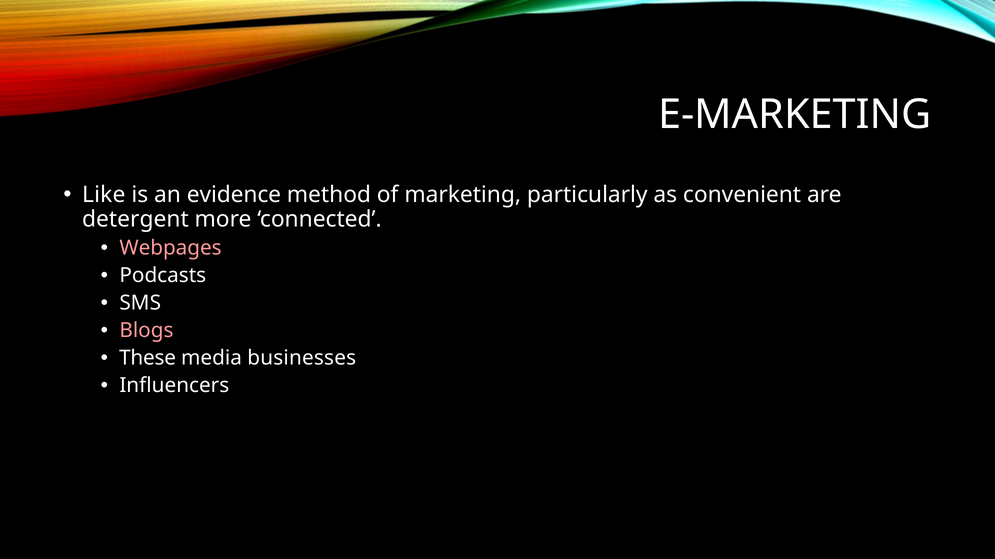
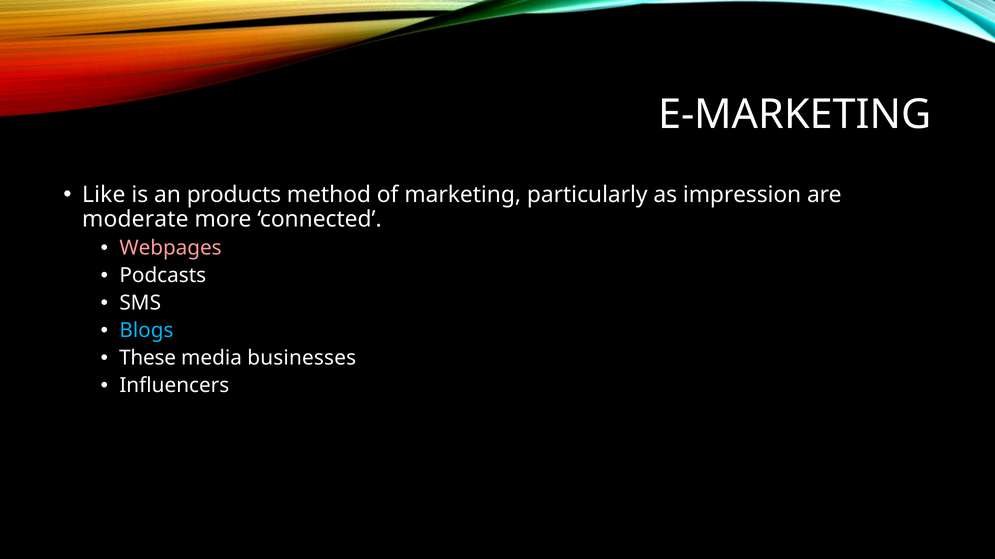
evidence: evidence -> products (234, 195)
convenient: convenient -> impression (742, 195)
detergent: detergent -> moderate (135, 220)
Blogs colour: pink -> light blue (146, 331)
